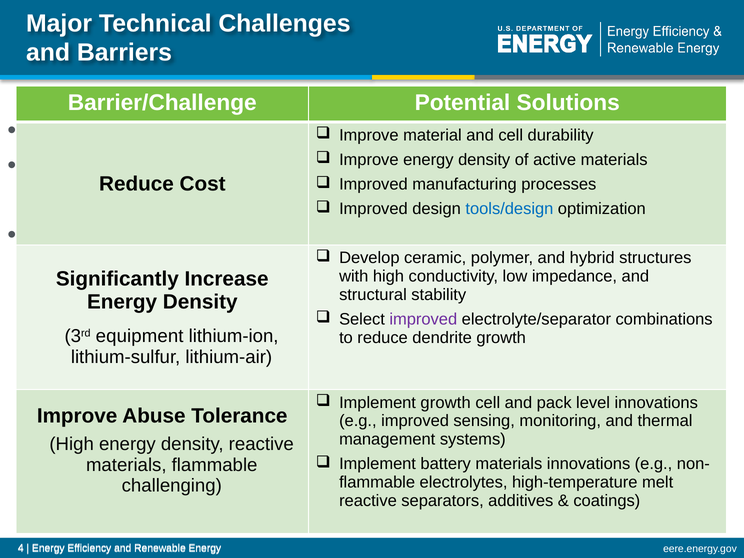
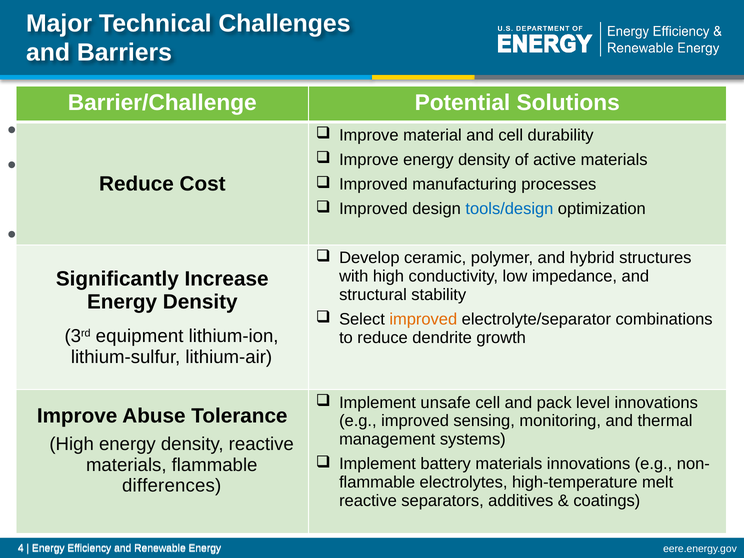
improved colour: purple -> orange (423, 319)
Implement growth: growth -> unsafe (446, 403)
challenging: challenging -> differences (172, 486)
